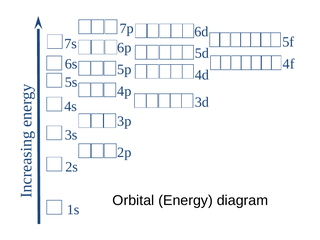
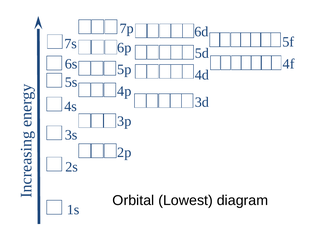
Energy: Energy -> Lowest (186, 200)
